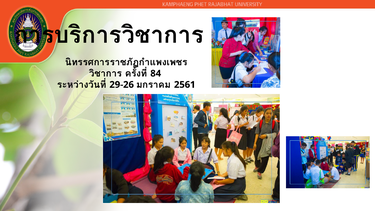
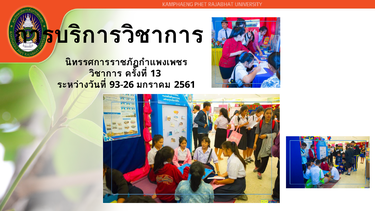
84: 84 -> 13 (156, 73)
29-26: 29-26 -> 93-26 (122, 85)
